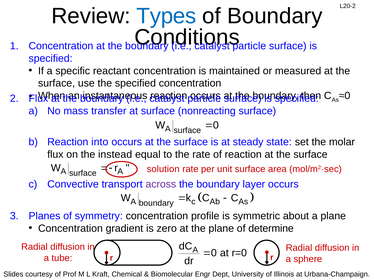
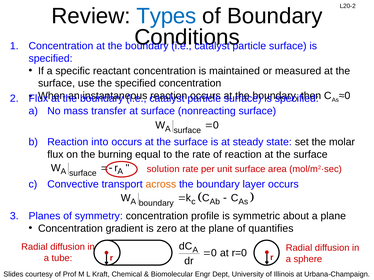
instead: instead -> burning (115, 155)
across colour: purple -> orange (161, 184)
determine: determine -> quantifies (271, 229)
